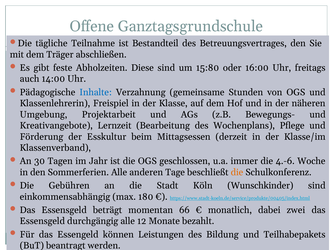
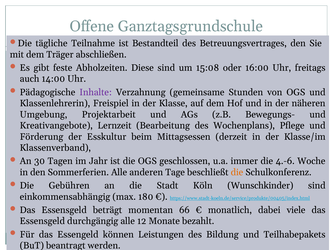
15:80: 15:80 -> 15:08 (208, 68)
Inhalte colour: blue -> purple (96, 92)
zwei: zwei -> viele (296, 210)
